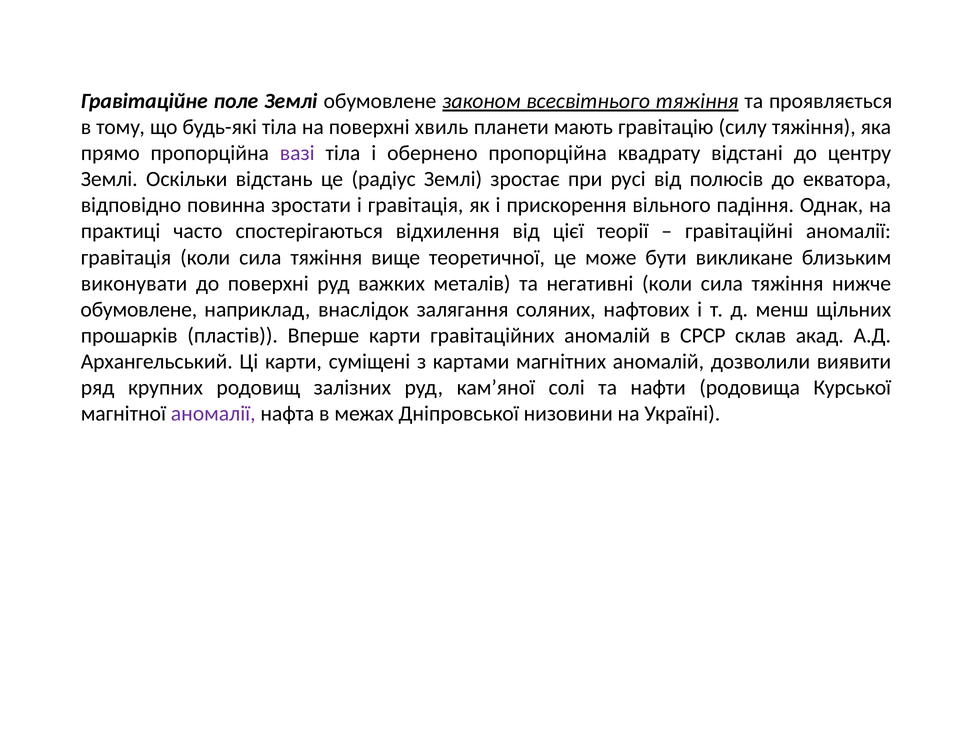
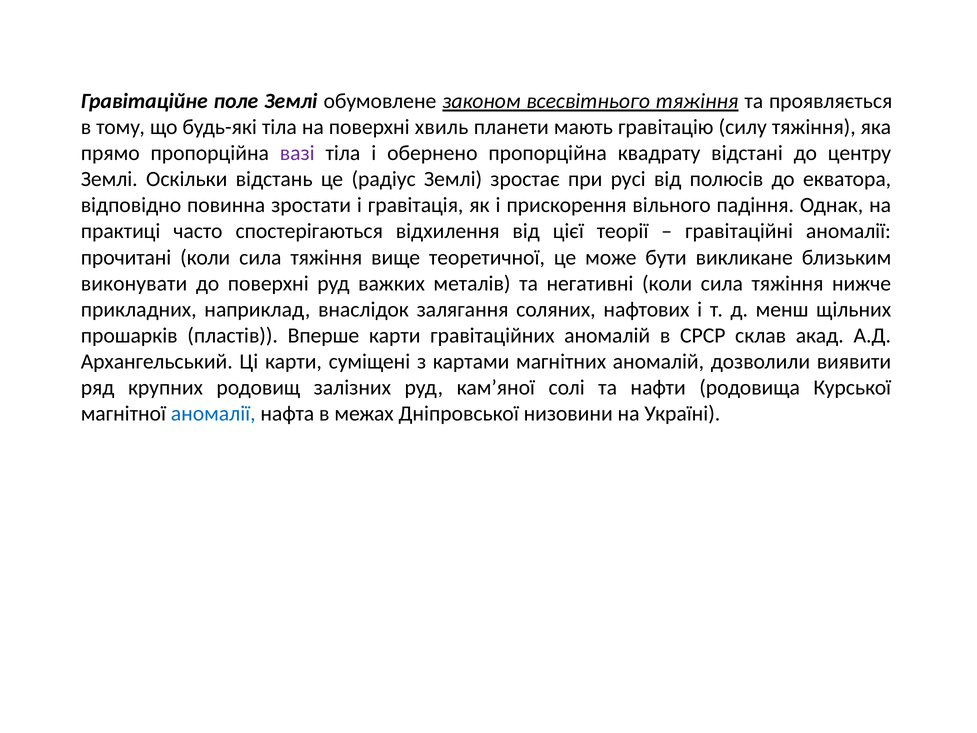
гравітація: гравітація -> прочитані (126, 257)
обумовлене: обумовлене -> прикладних (139, 309)
аномалії colour: purple -> blue (213, 414)
